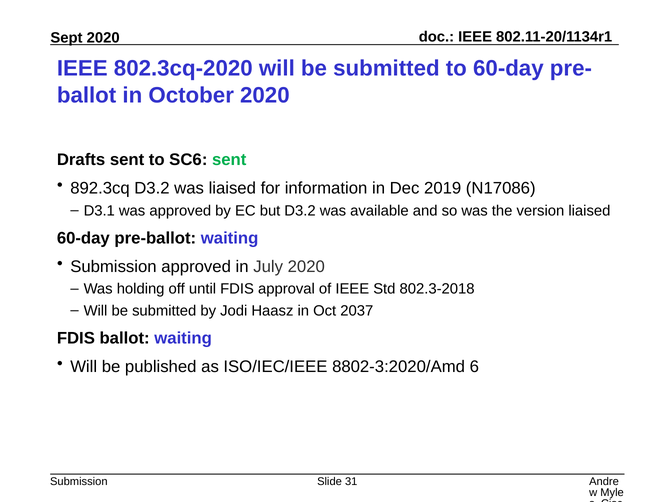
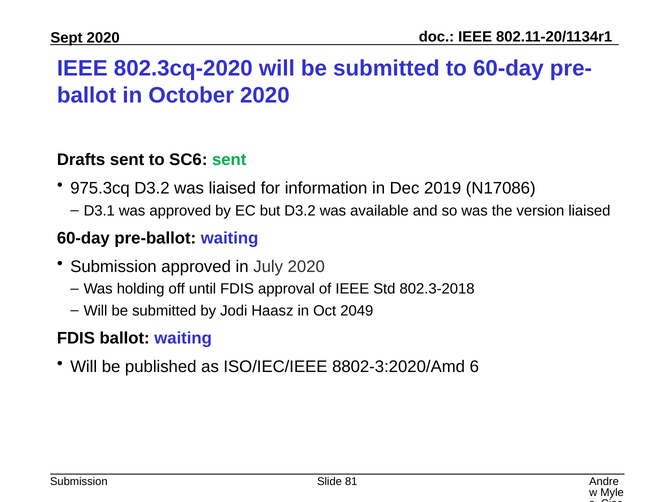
892.3cq: 892.3cq -> 975.3cq (100, 188)
2037: 2037 -> 2049 (357, 310)
31: 31 -> 81 (351, 481)
